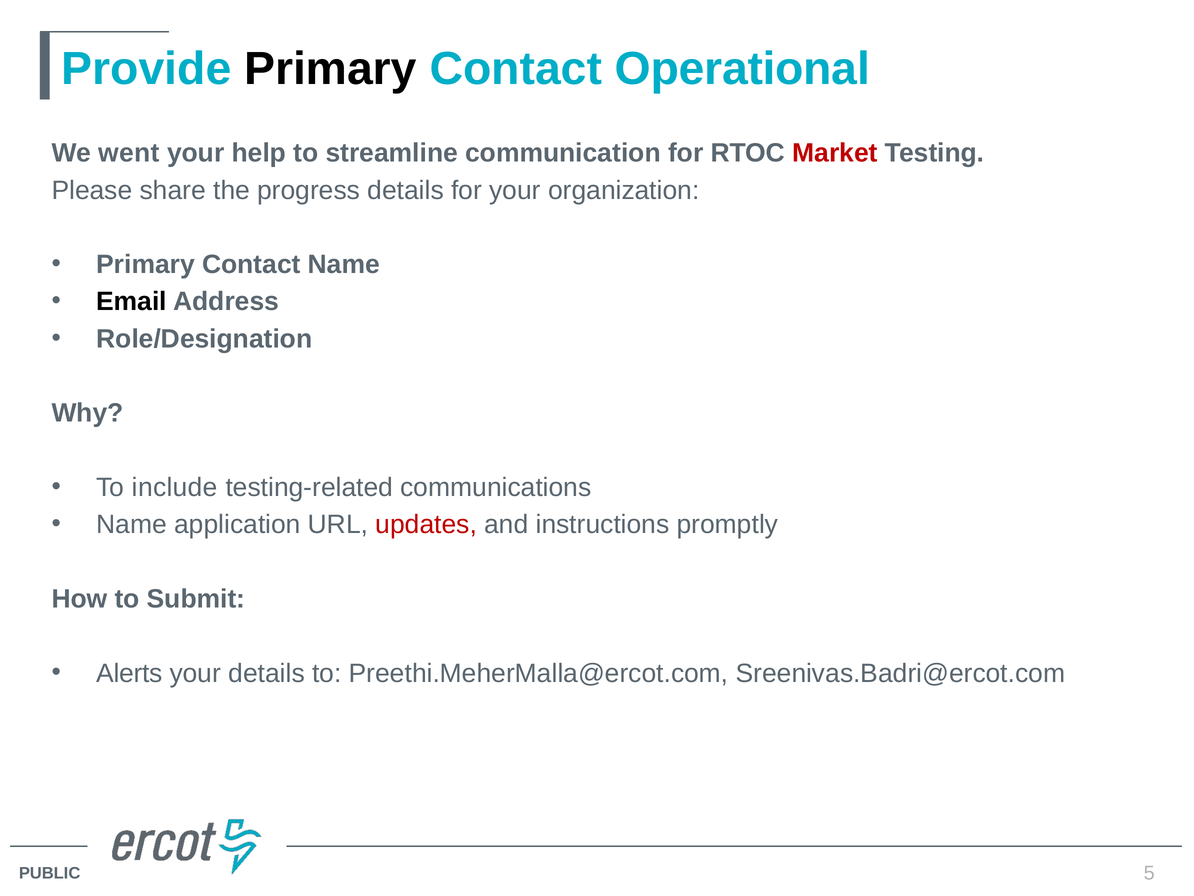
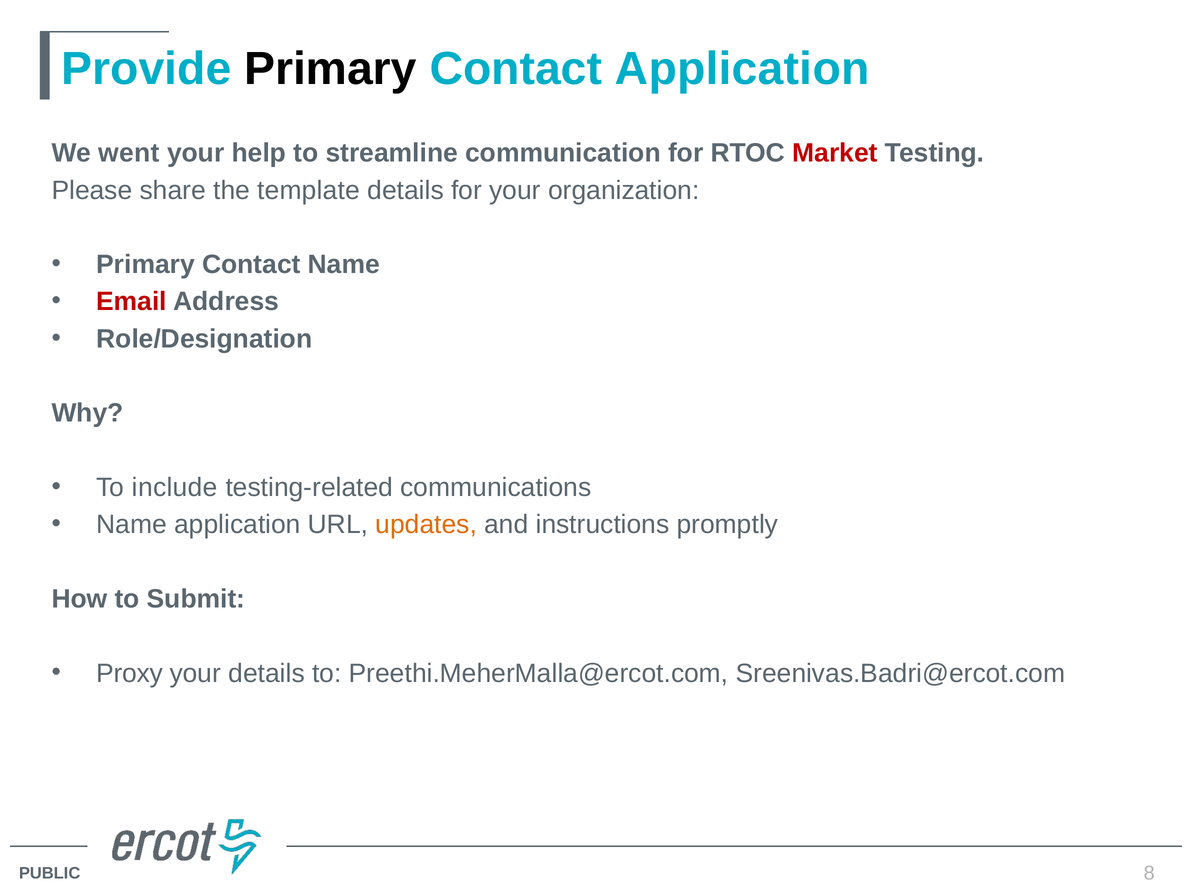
Contact Operational: Operational -> Application (742, 69)
progress: progress -> template (309, 190)
Email colour: black -> red (132, 302)
updates colour: red -> orange (426, 524)
Alerts: Alerts -> Proxy (130, 673)
5: 5 -> 8 (1149, 872)
